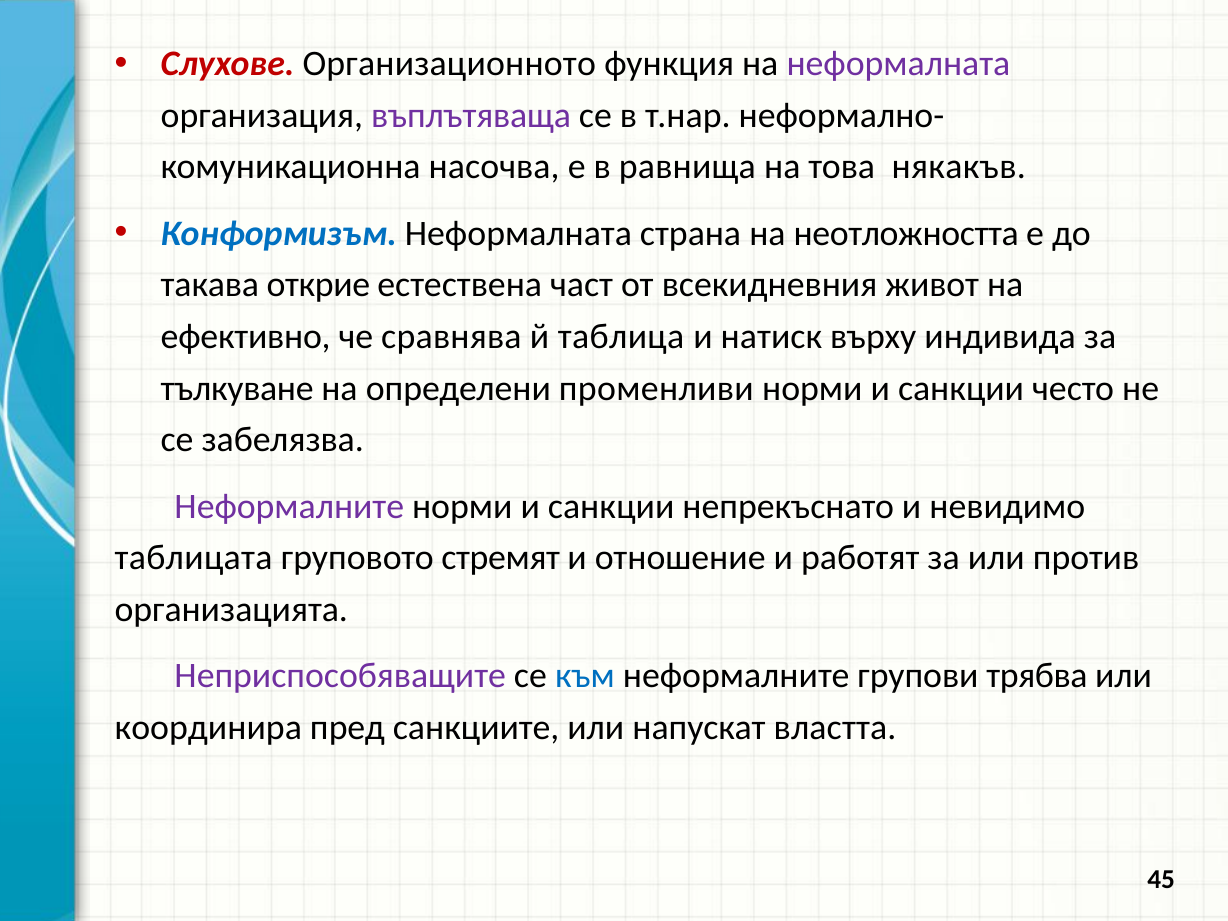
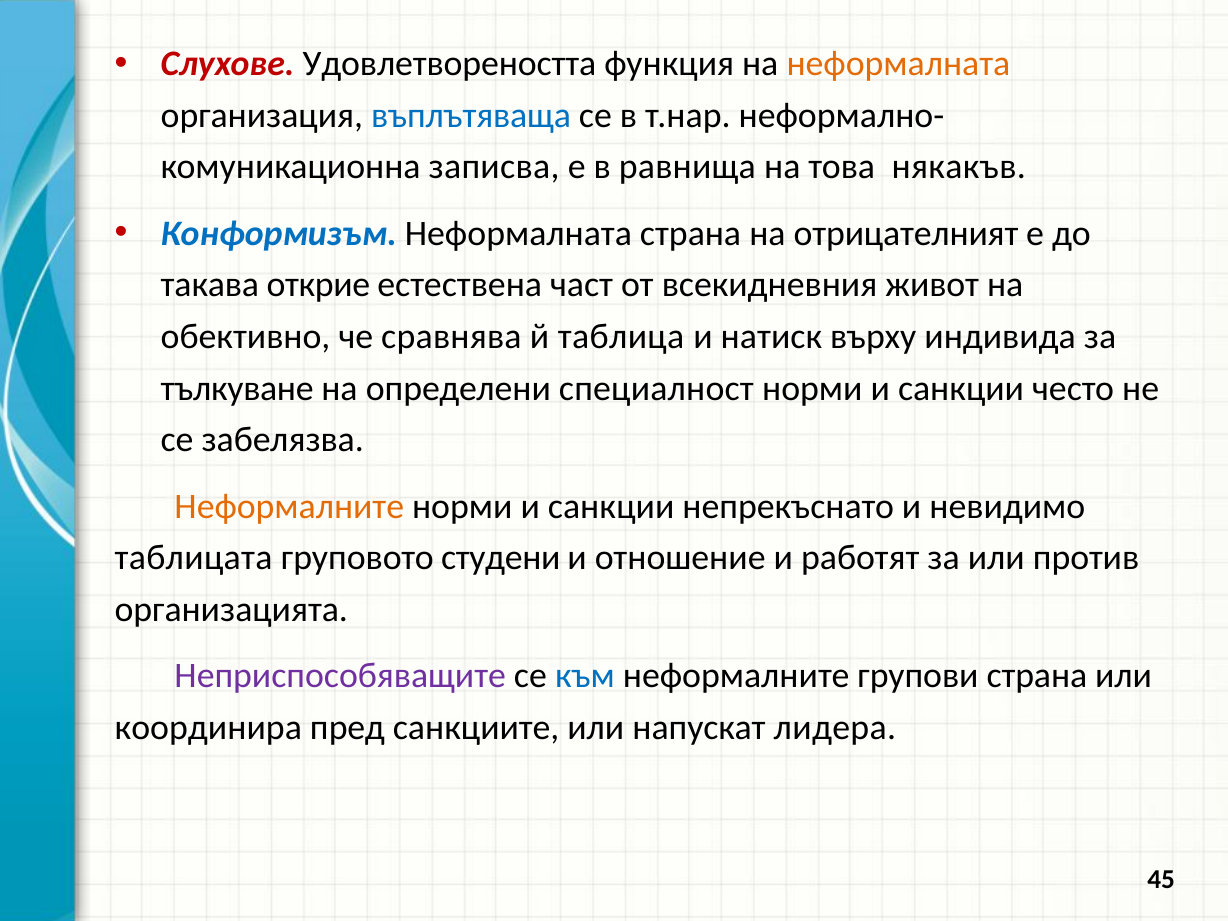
Организационното: Организационното -> Удовлетвореността (449, 64)
неформалната colour: purple -> orange (898, 64)
въплътяваща colour: purple -> blue (471, 116)
насочва: насочва -> записва (494, 167)
неотложността: неотложността -> отрицателният (906, 234)
ефективно: ефективно -> обективно (246, 337)
променливи: променливи -> специалност (656, 388)
Неформалните colour: purple -> orange (289, 506)
стремят: стремят -> студени (501, 558)
групови трябва: трябва -> страна (1037, 676)
властта: властта -> лидера (835, 727)
